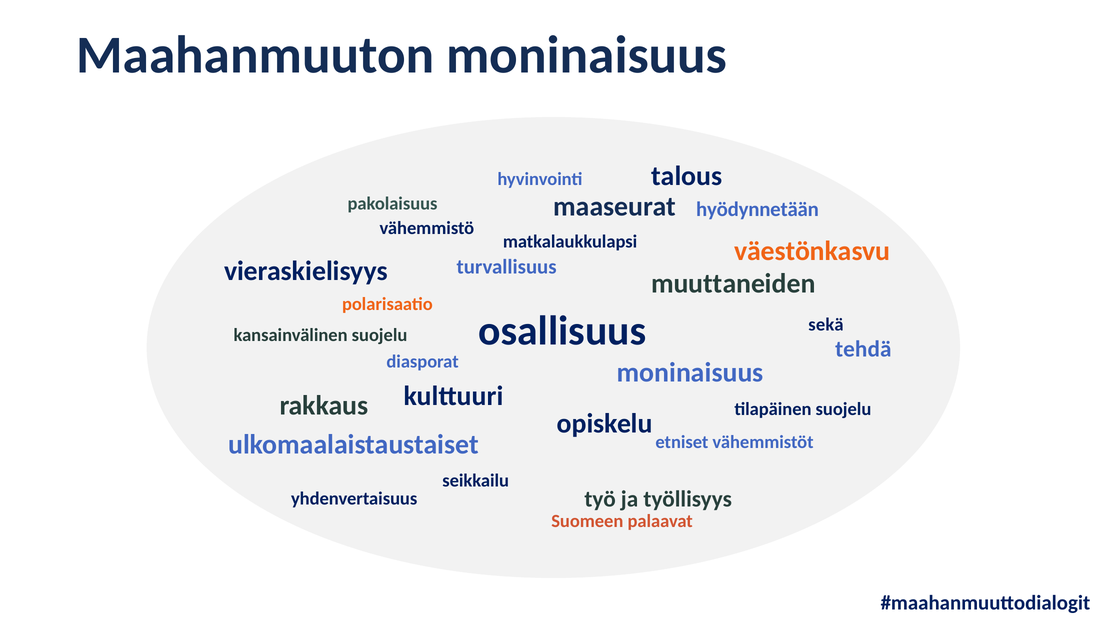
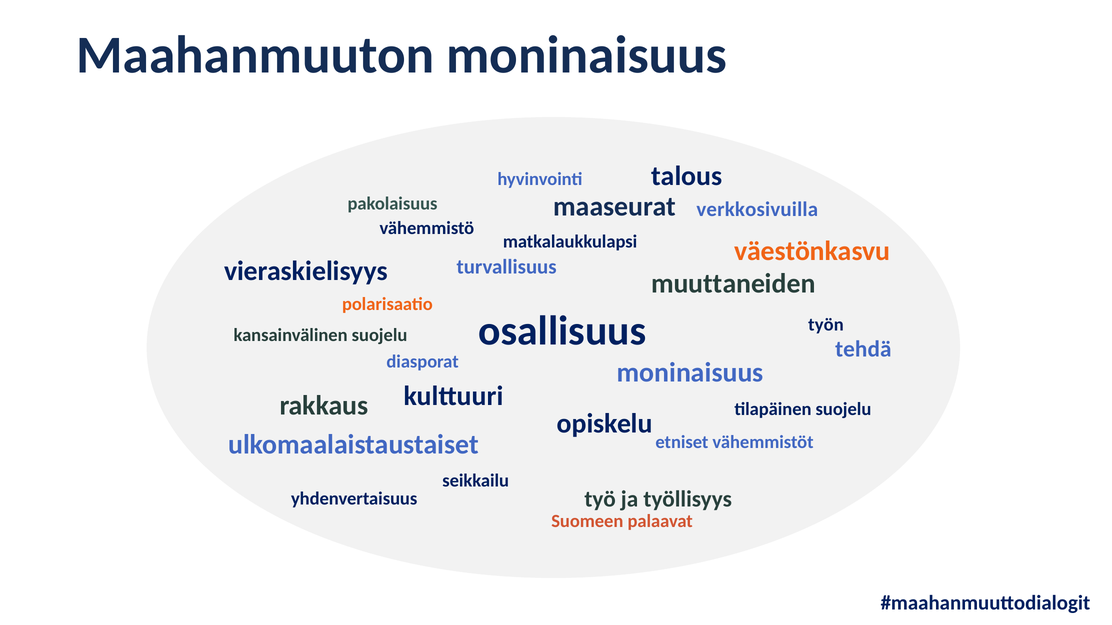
hyödynnetään: hyödynnetään -> verkkosivuilla (757, 210)
sekä: sekä -> työn (826, 325)
